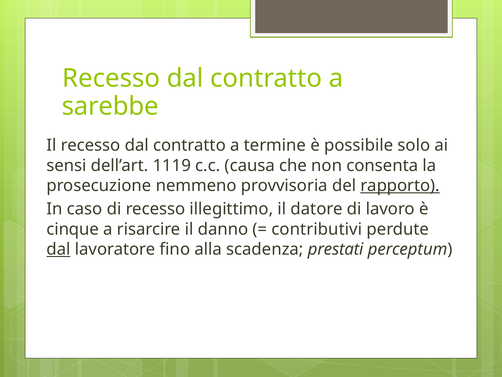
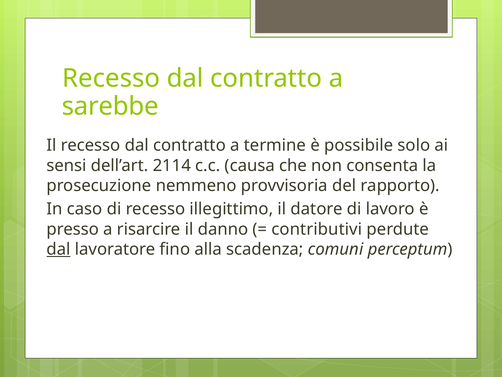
1119: 1119 -> 2114 (172, 165)
rapporto underline: present -> none (400, 185)
cinque: cinque -> presso (73, 229)
prestati: prestati -> comuni (336, 249)
